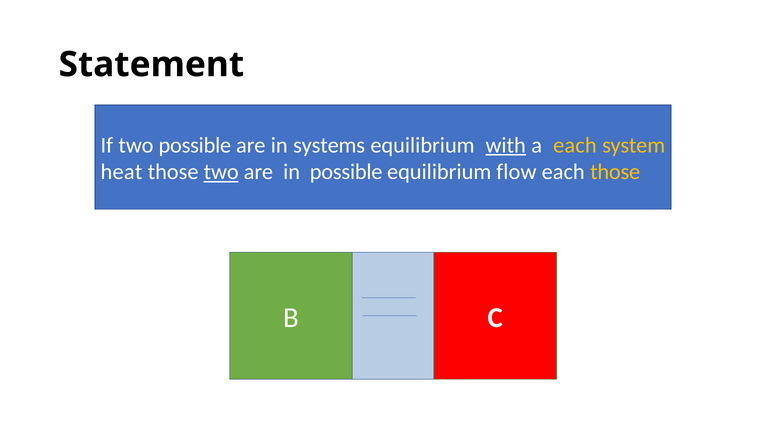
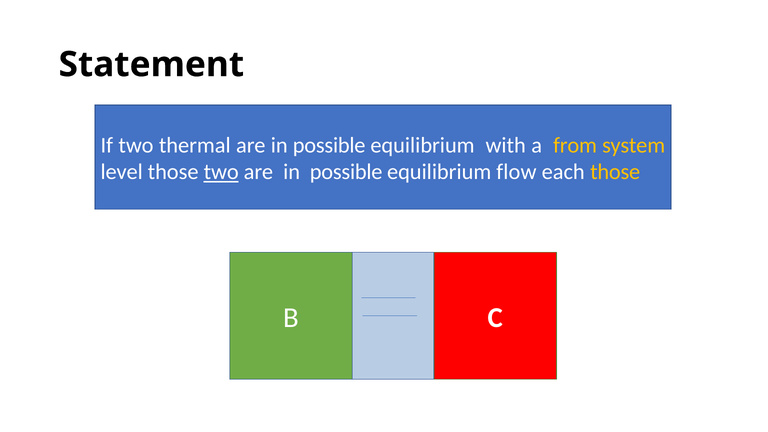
two possible: possible -> thermal (195, 145)
systems: systems -> possible (329, 145)
with underline: present -> none (506, 145)
a each: each -> from (575, 145)
heat: heat -> level (122, 172)
